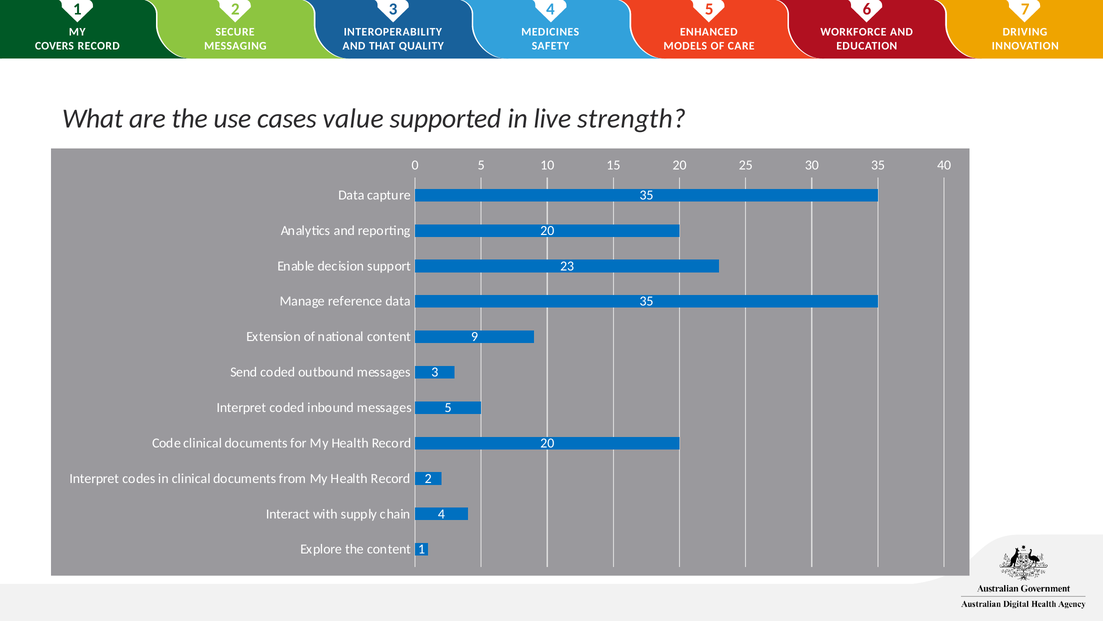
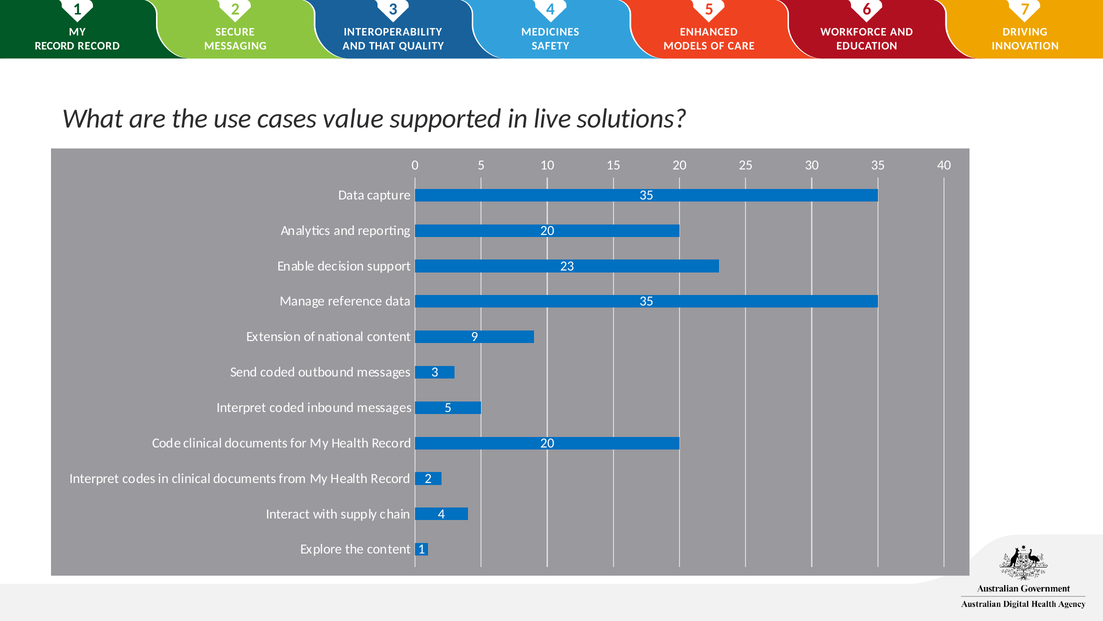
COVERS: COVERS -> RECORD (55, 46)
strength: strength -> solutions (632, 119)
